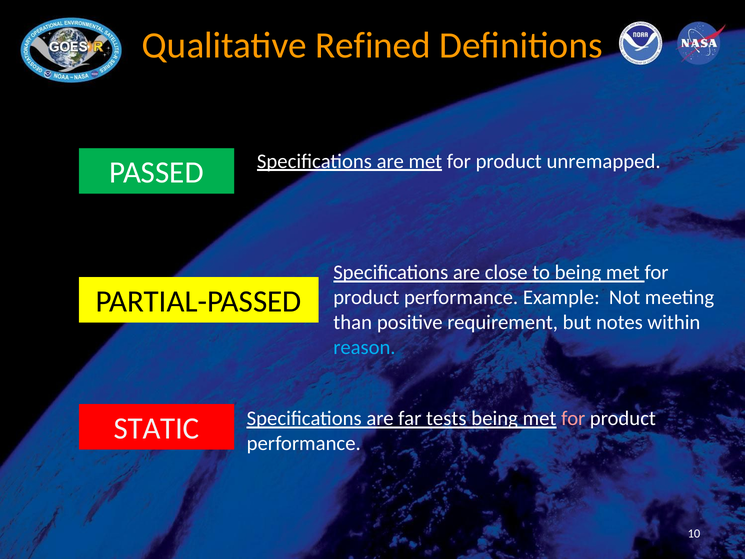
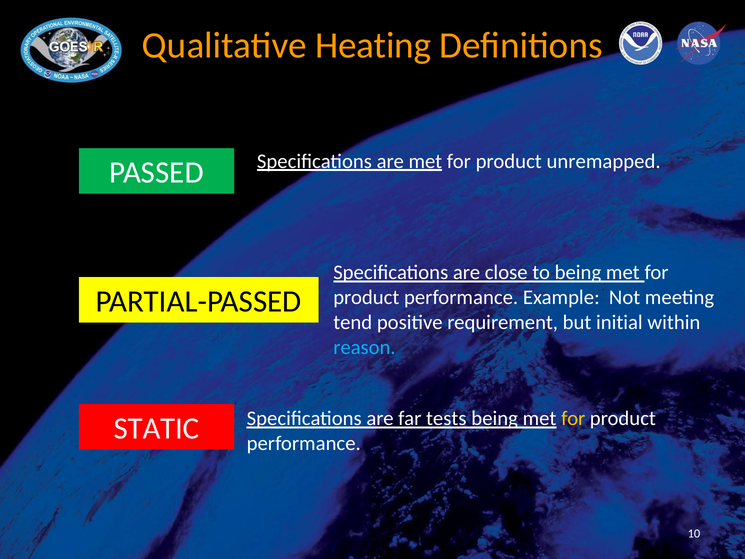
Refined: Refined -> Heating (373, 45)
than: than -> tend (353, 322)
notes: notes -> initial (619, 322)
for colour: pink -> yellow (573, 418)
